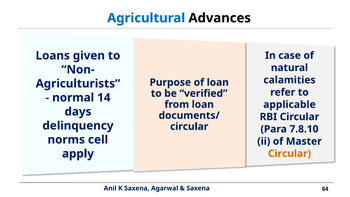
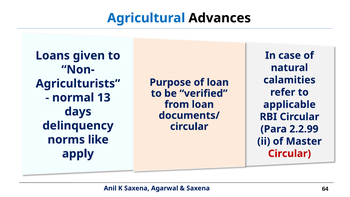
14: 14 -> 13 (104, 98)
7.8.10: 7.8.10 -> 2.2.99 (304, 129)
cell: cell -> like (98, 140)
Circular colour: orange -> red (290, 153)
